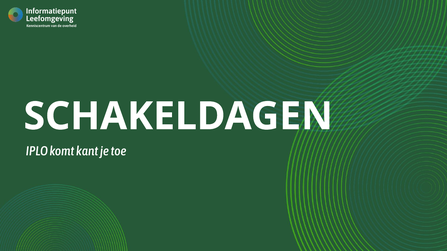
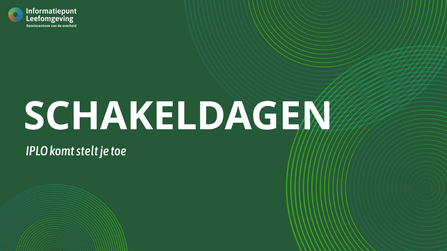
kant: kant -> stelt (87, 152)
